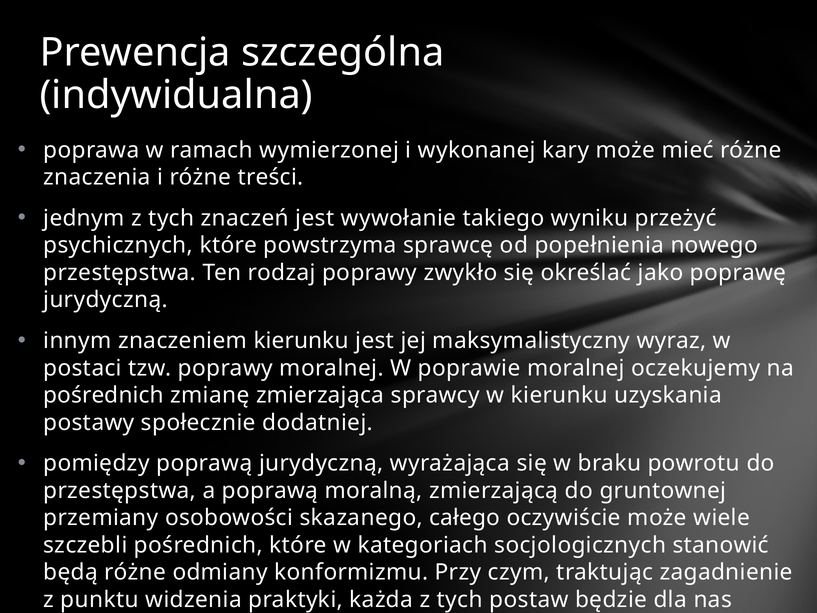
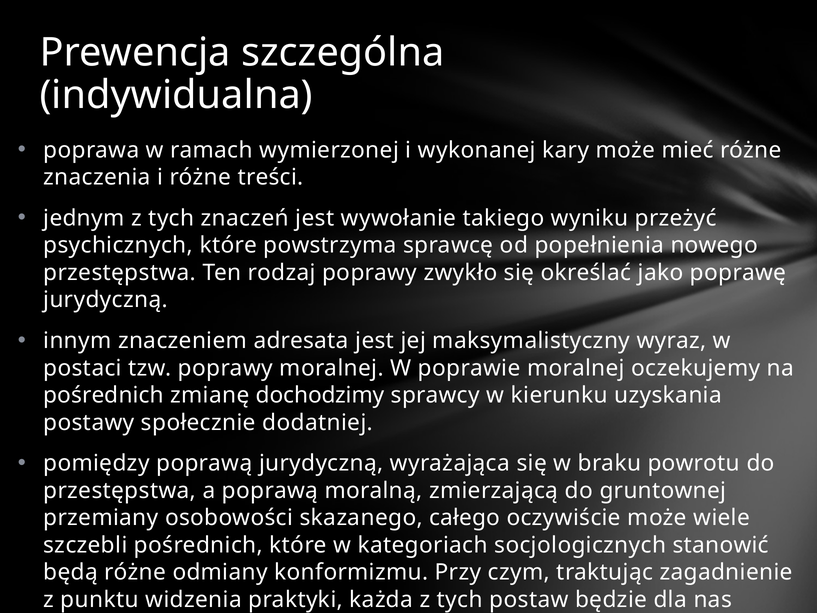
znaczeniem kierunku: kierunku -> adresata (301, 341)
zmierzająca: zmierzająca -> dochodzimy (320, 395)
